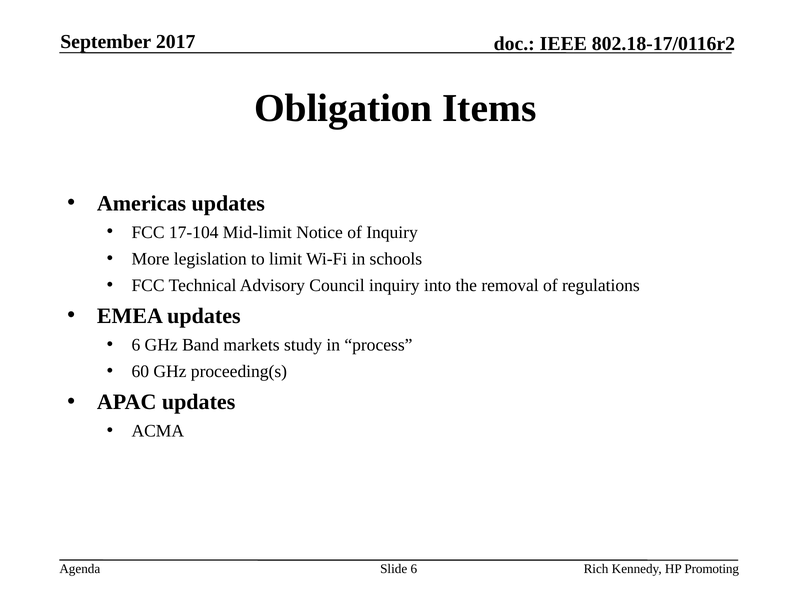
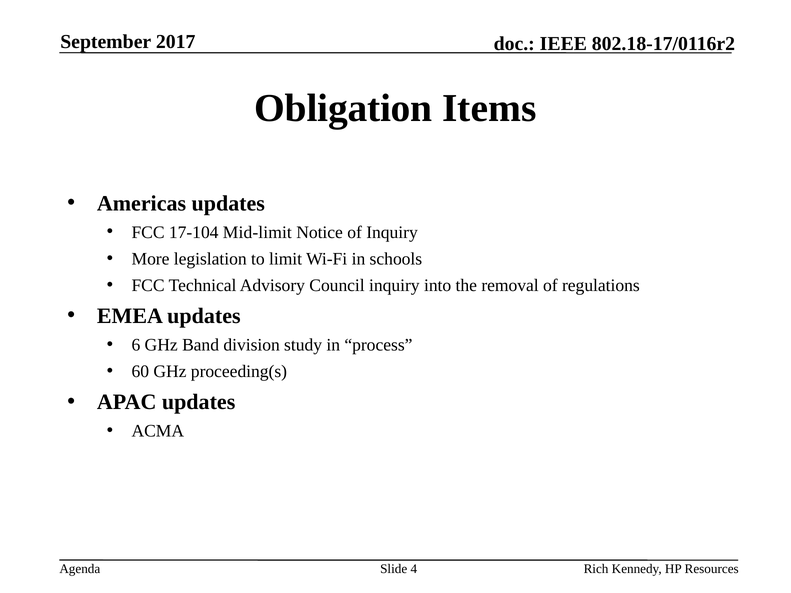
markets: markets -> division (252, 345)
Slide 6: 6 -> 4 (414, 569)
Promoting: Promoting -> Resources (712, 569)
